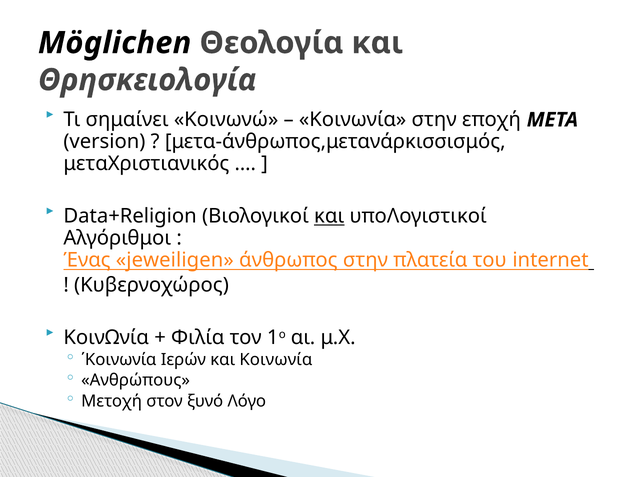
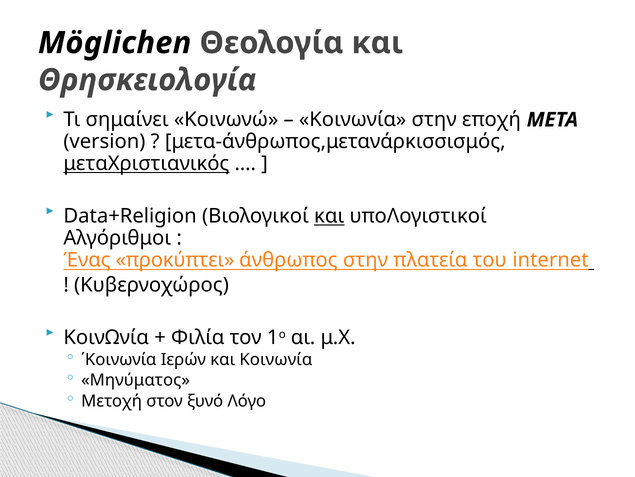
μεταΧριστιανικός underline: none -> present (146, 163)
jeweiligen: jeweiligen -> προκύπτει (175, 260)
Ανθρώπους: Ανθρώπους -> Μηνύματος (136, 380)
